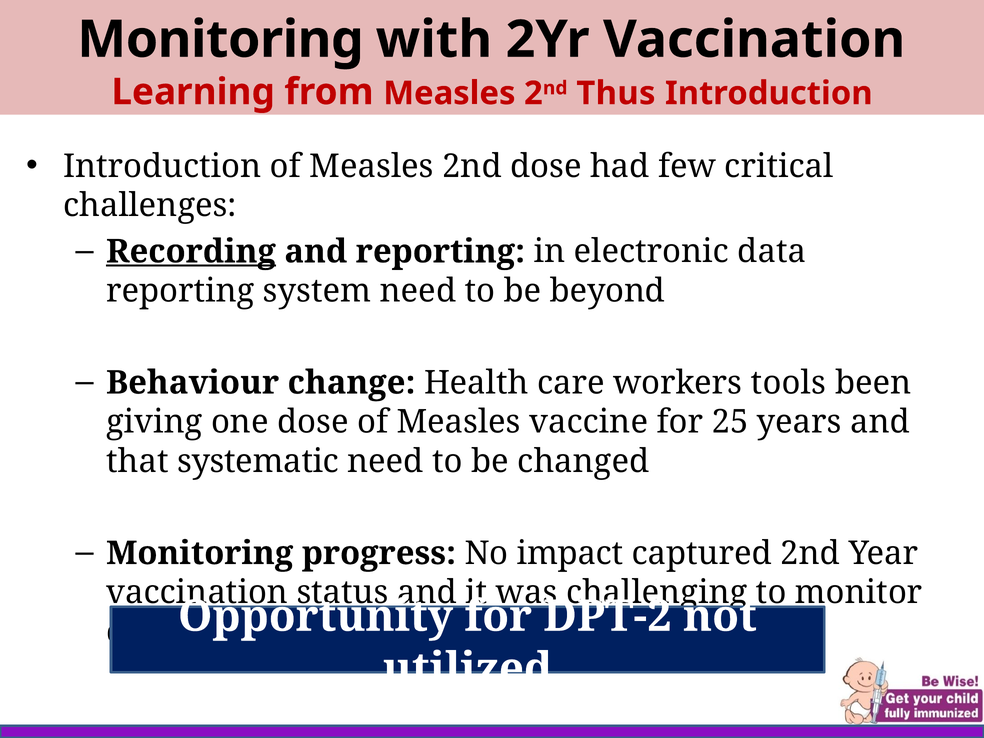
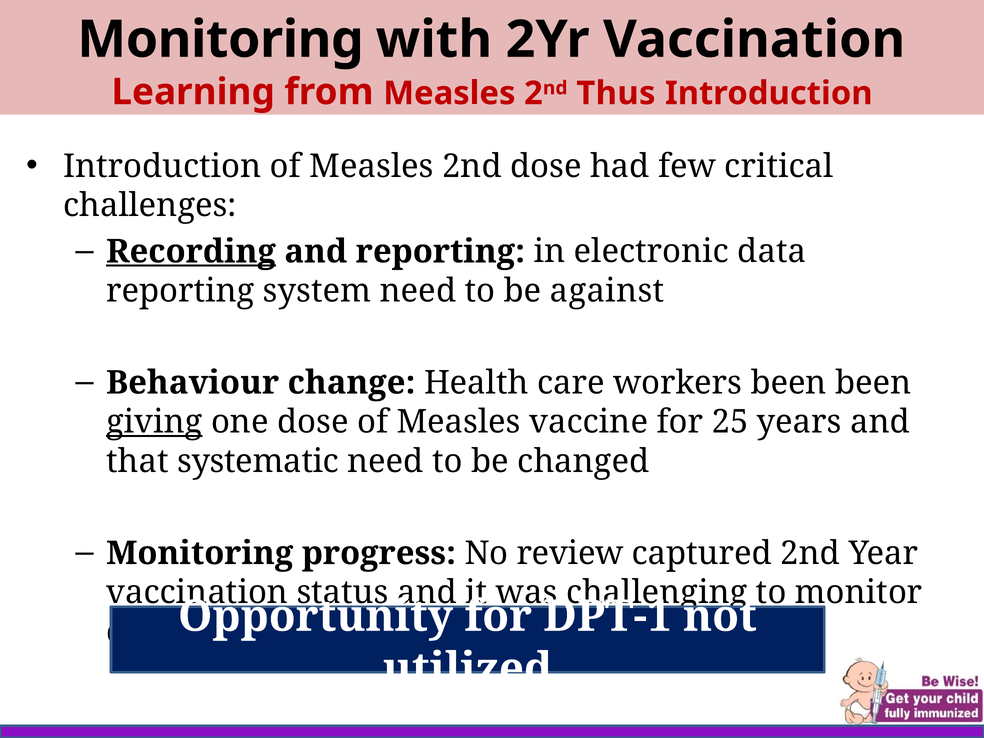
beyond: beyond -> against (607, 291)
workers tools: tools -> been (789, 383)
giving underline: none -> present (154, 422)
impact: impact -> review (570, 553)
DPT-2: DPT-2 -> DPT-1 (608, 616)
